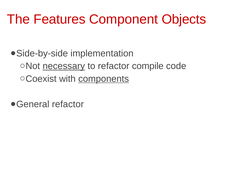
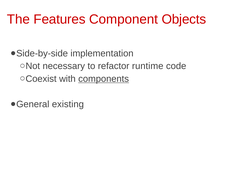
necessary underline: present -> none (64, 66)
compile: compile -> runtime (148, 66)
refactor: refactor -> existing (68, 104)
